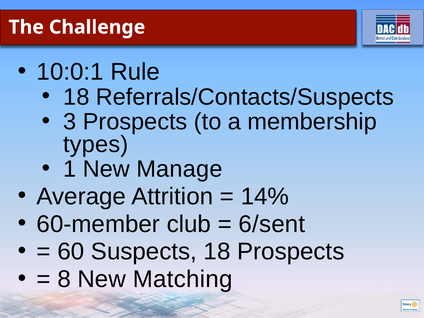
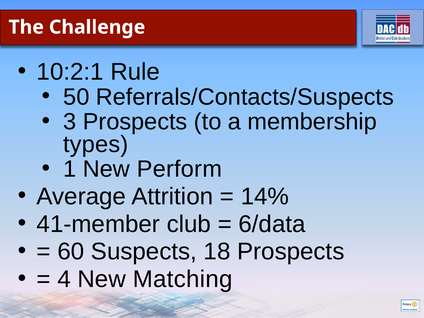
10:0:1: 10:0:1 -> 10:2:1 (70, 72)
18: 18 -> 50 (76, 97)
Manage: Manage -> Perform (179, 169)
60-member: 60-member -> 41-member (98, 224)
6/sent: 6/sent -> 6/data (272, 224)
8: 8 -> 4 (64, 279)
